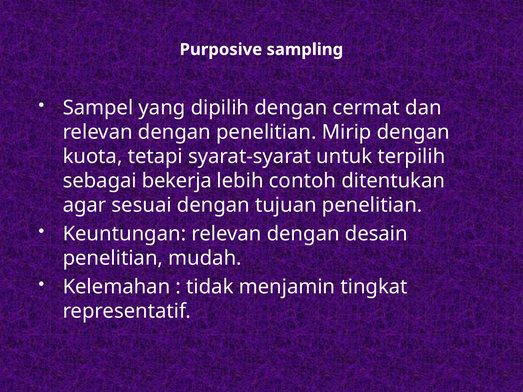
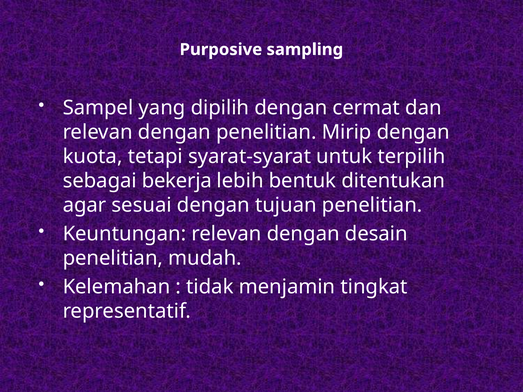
contoh: contoh -> bentuk (302, 181)
